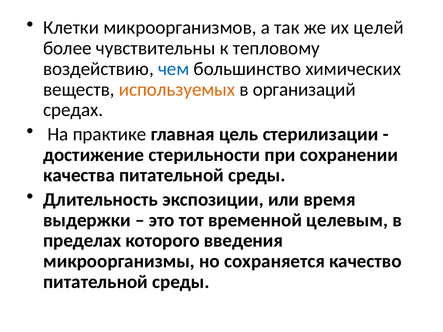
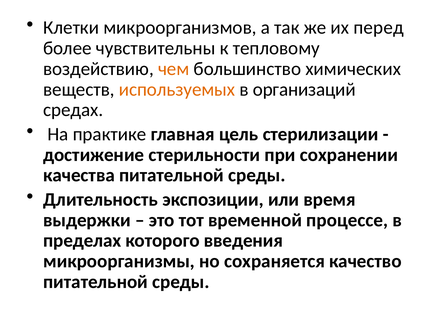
целей: целей -> перед (379, 28)
чем colour: blue -> orange (174, 69)
целевым: целевым -> процессе (347, 220)
